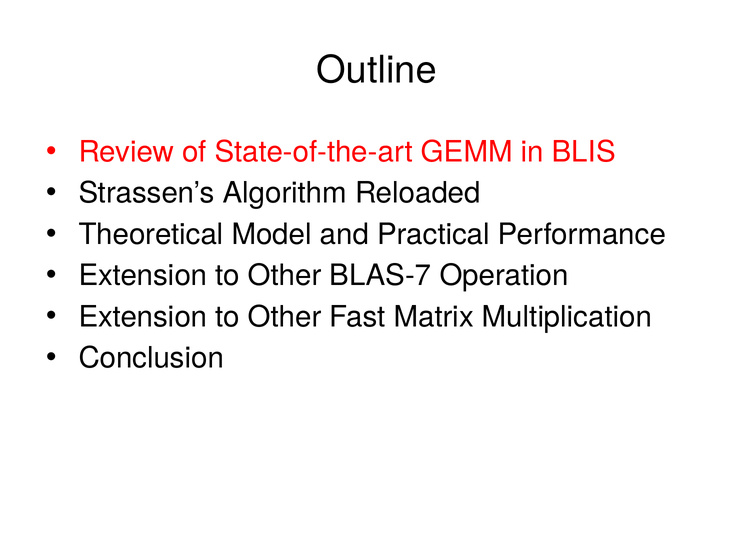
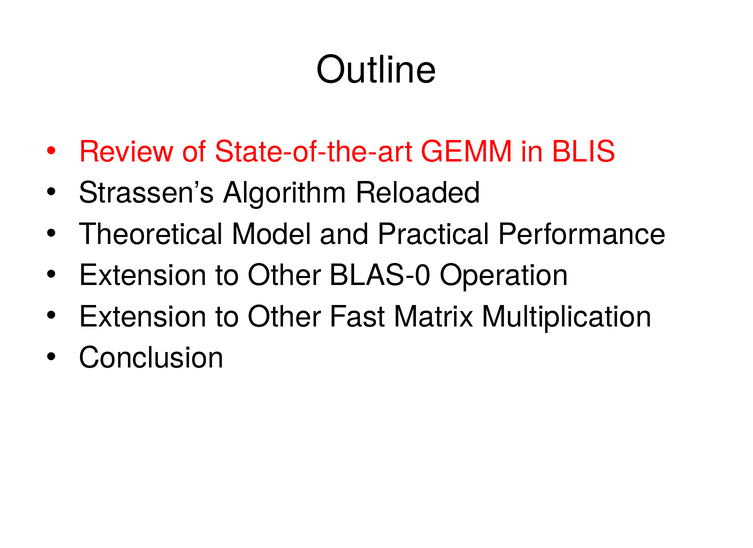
BLAS-7: BLAS-7 -> BLAS-0 (380, 275)
